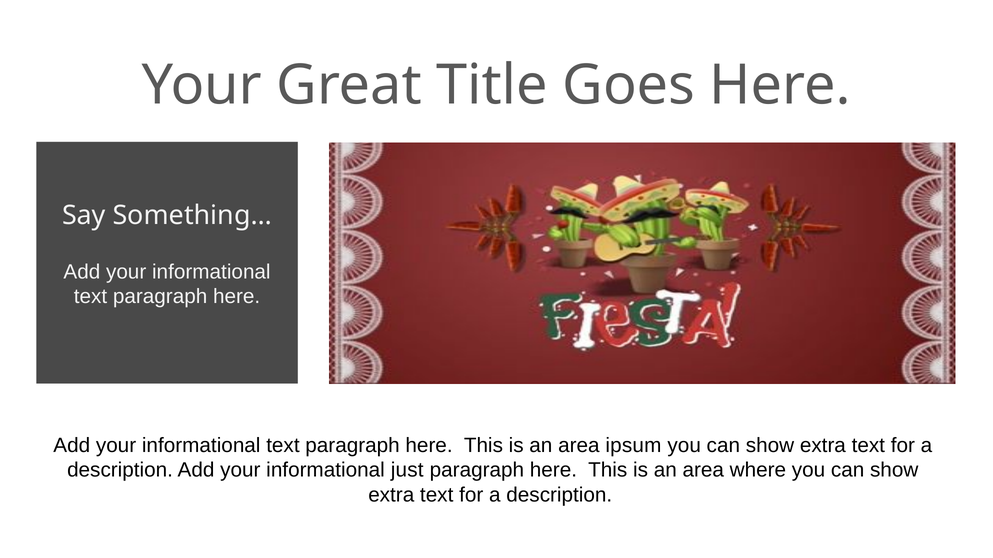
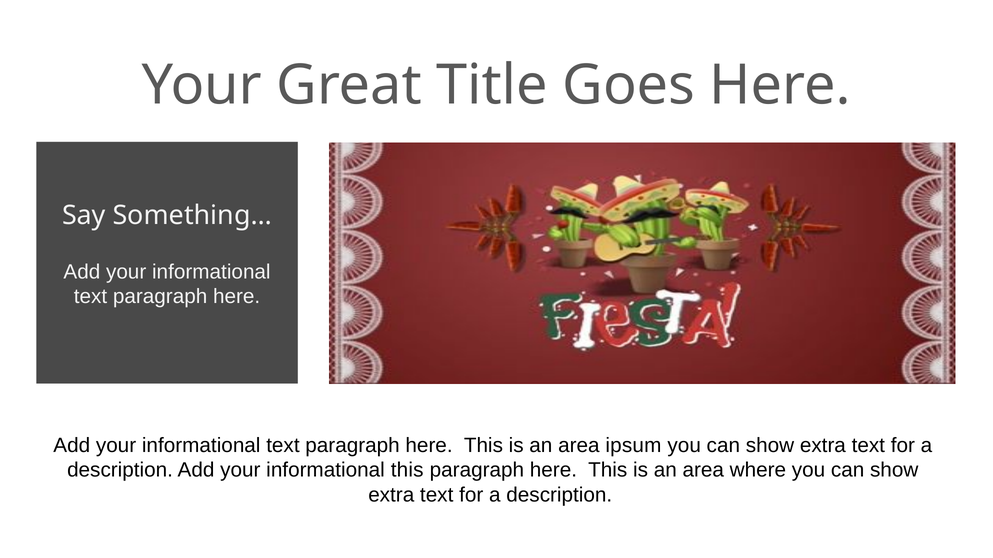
informational just: just -> this (407, 471)
